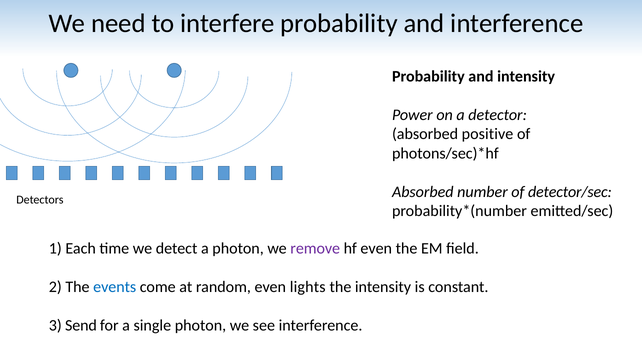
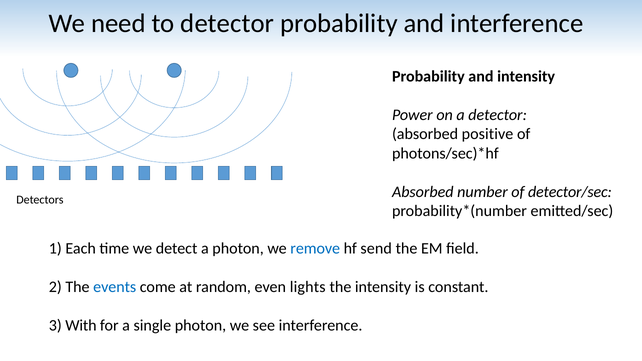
to interfere: interfere -> detector (227, 24)
remove colour: purple -> blue (315, 248)
hf even: even -> send (376, 248)
Send: Send -> With (81, 325)
